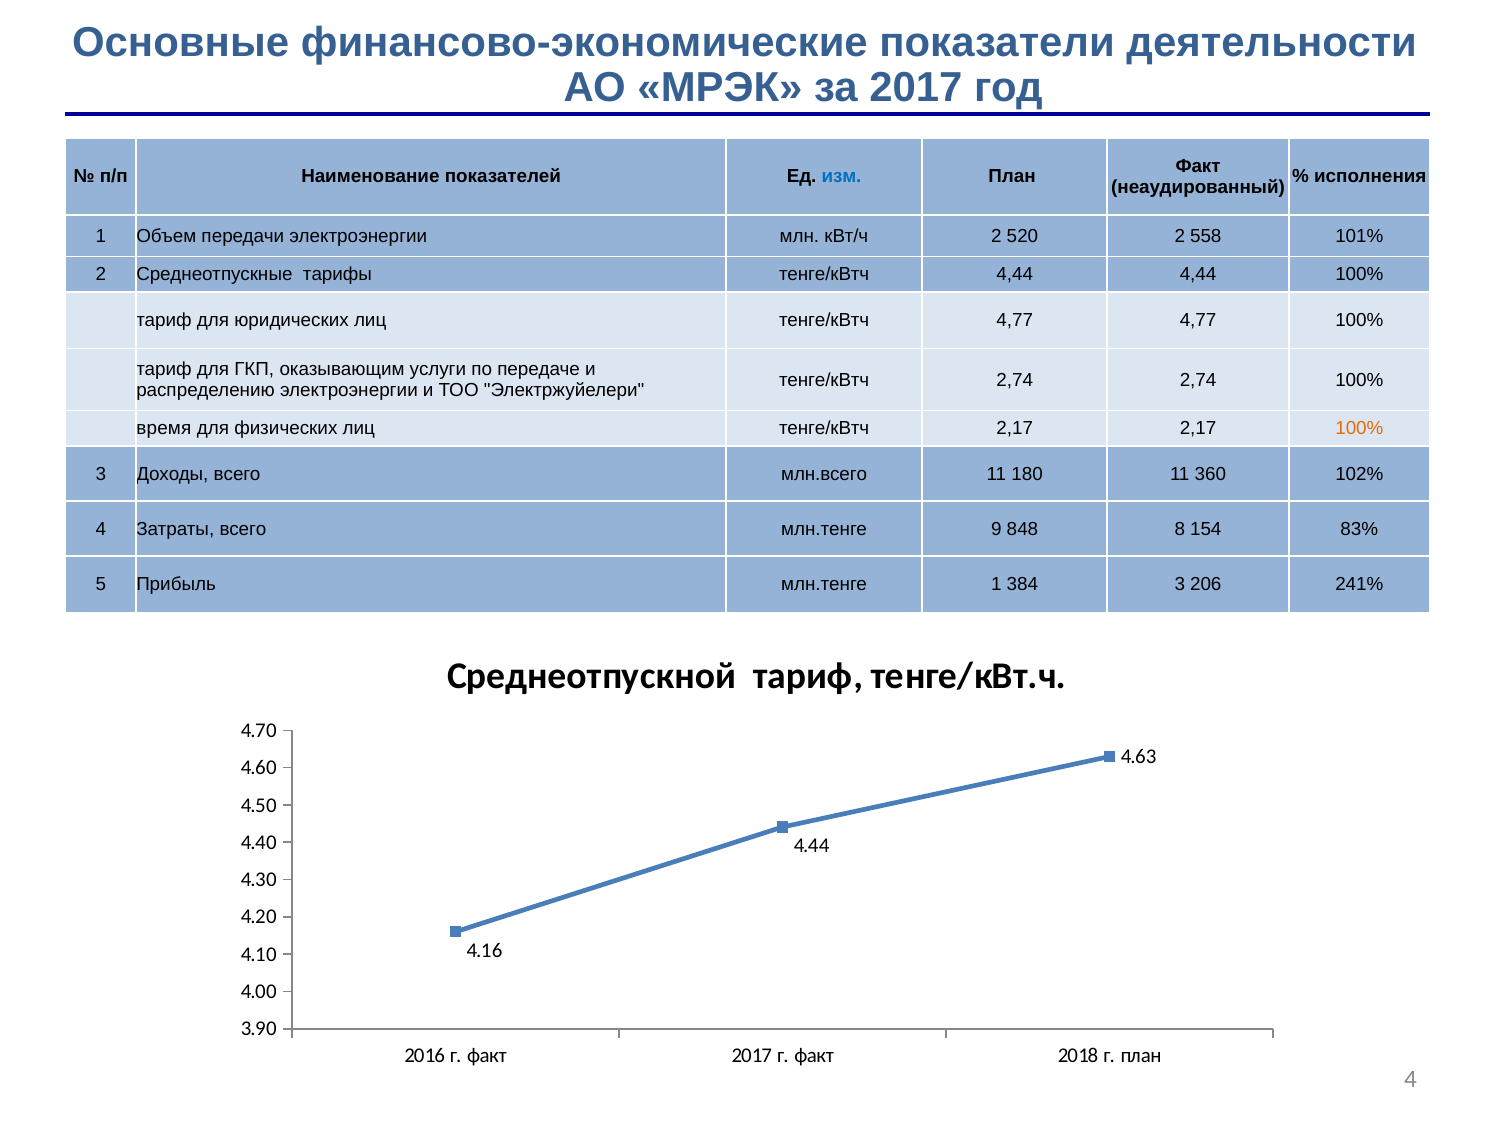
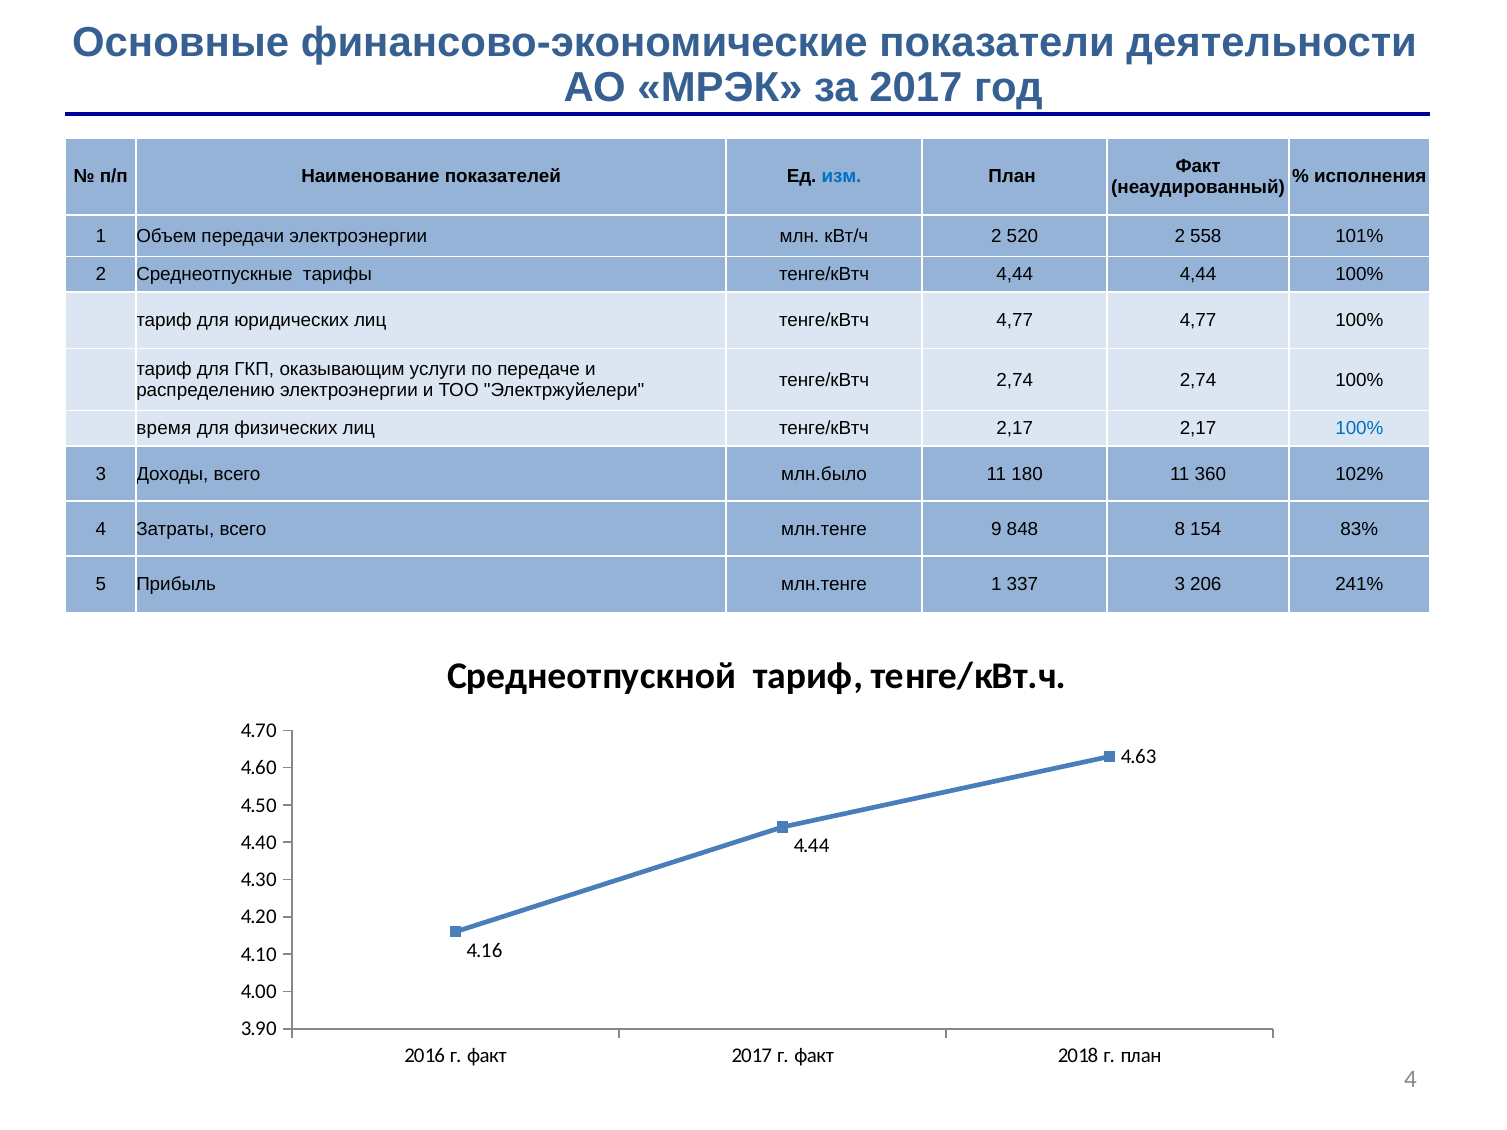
100% colour: orange -> blue (1359, 429)
млн.всего: млн.всего -> млн.было (824, 474)
384: 384 -> 337 (1022, 585)
